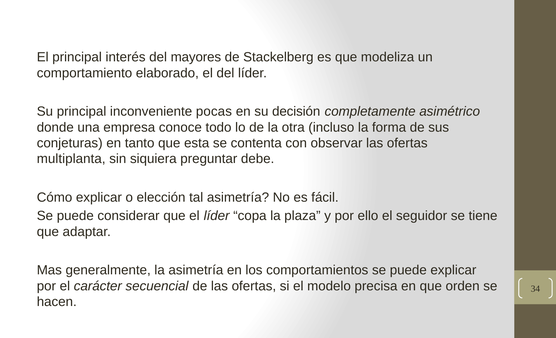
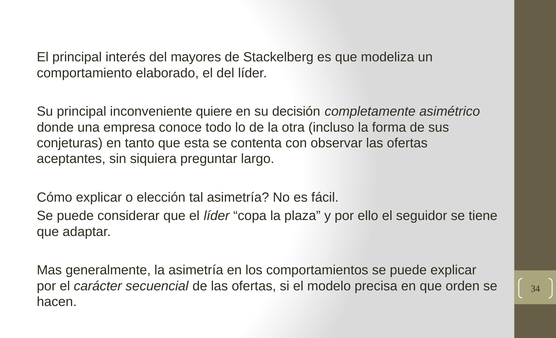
pocas: pocas -> quiere (214, 112)
multiplanta: multiplanta -> aceptantes (71, 159)
debe: debe -> largo (258, 159)
